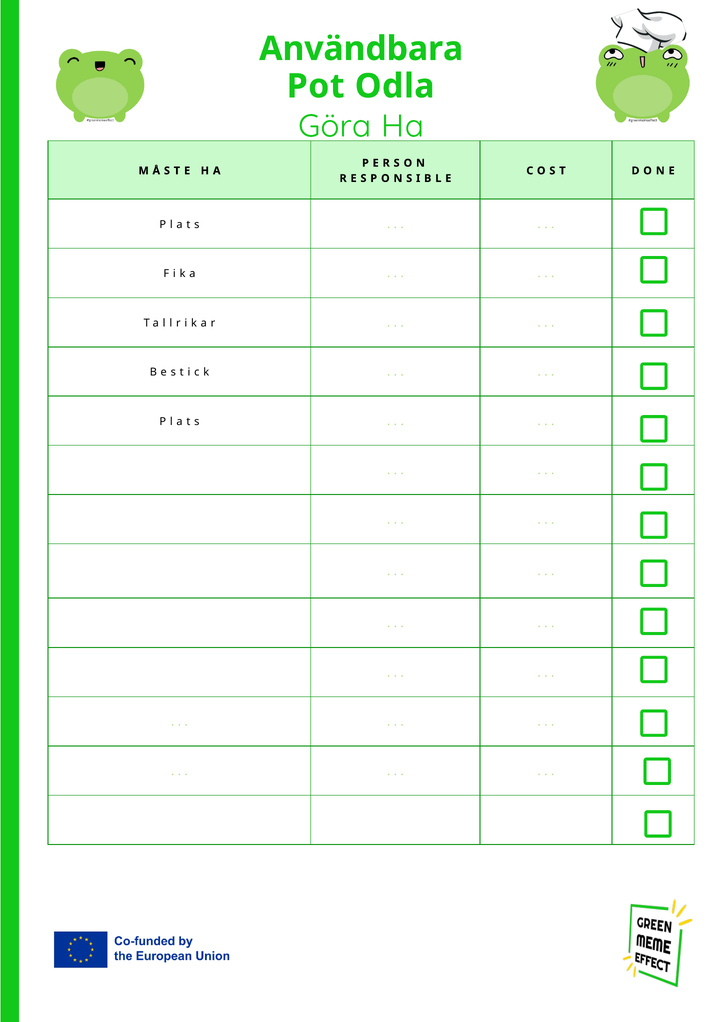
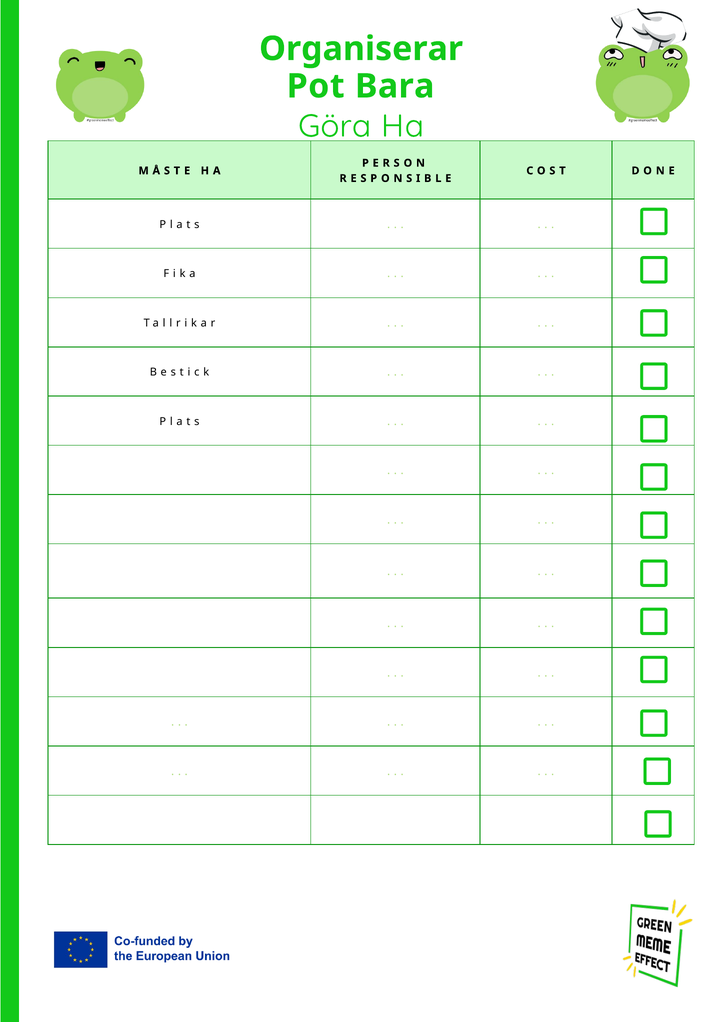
Användbara: Användbara -> Organiserar (361, 49)
Odla: Odla -> Bara (395, 86)
